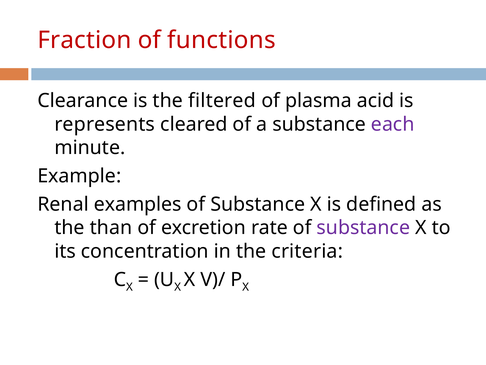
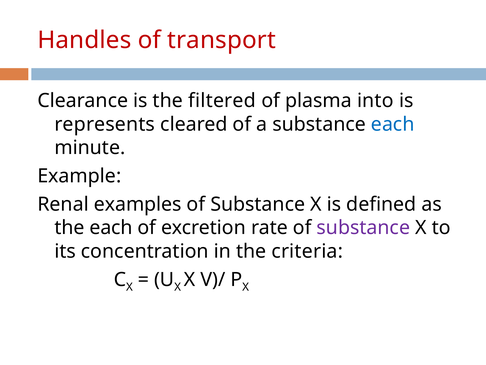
Fraction: Fraction -> Handles (84, 40)
functions: functions -> transport (222, 40)
acid: acid -> into (375, 101)
each colour: purple -> blue (393, 124)
the than: than -> each (111, 228)
